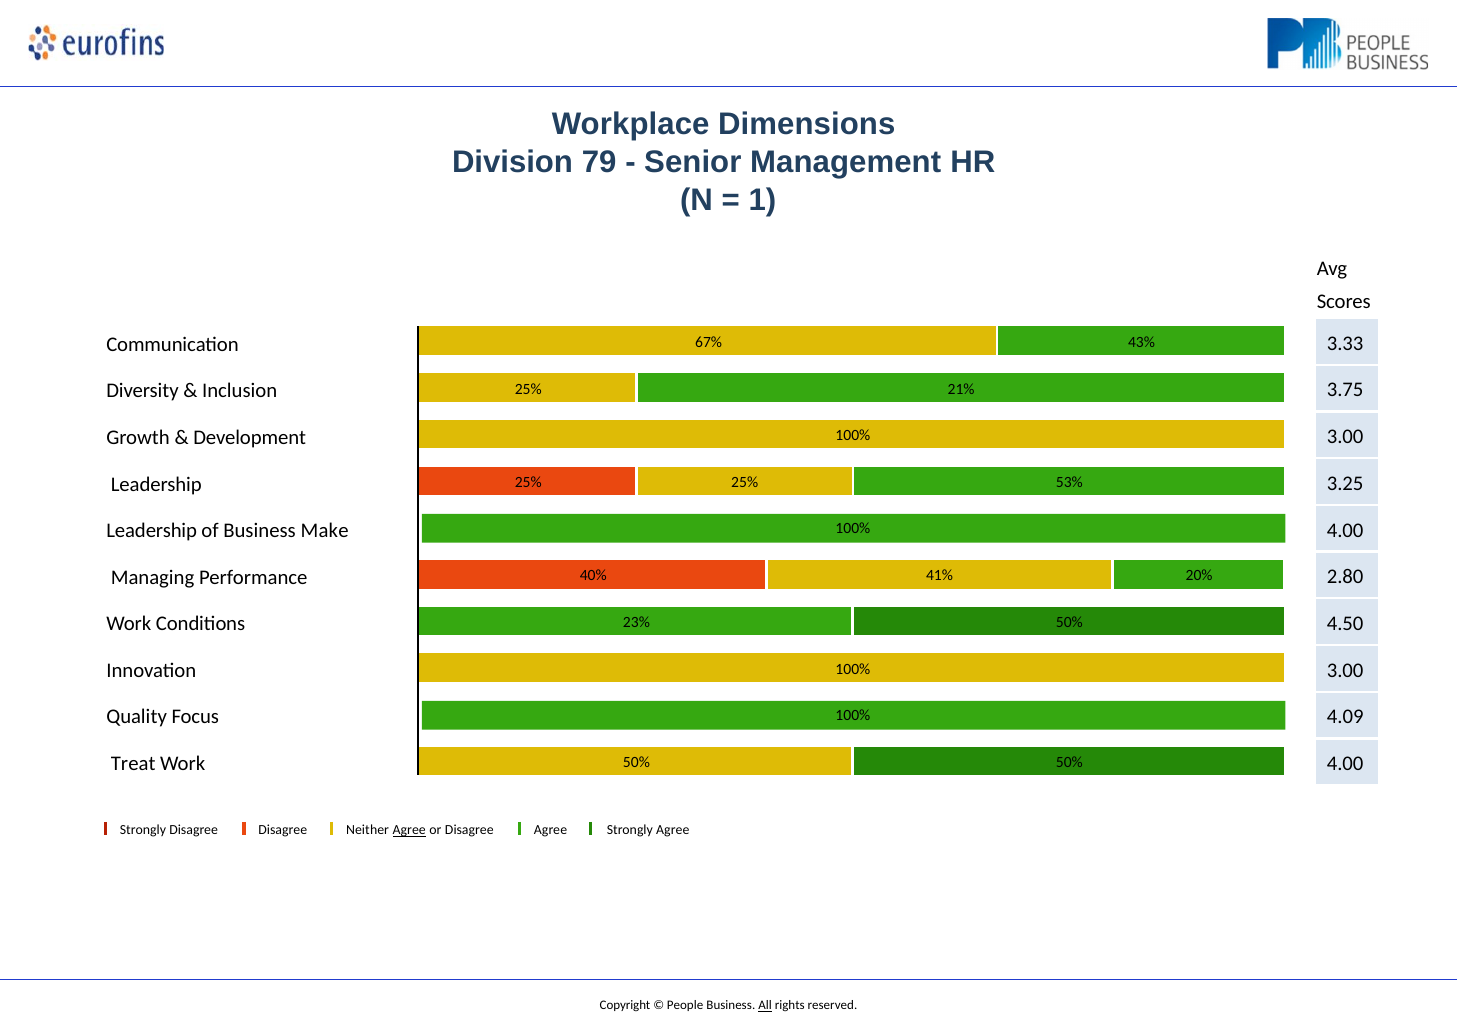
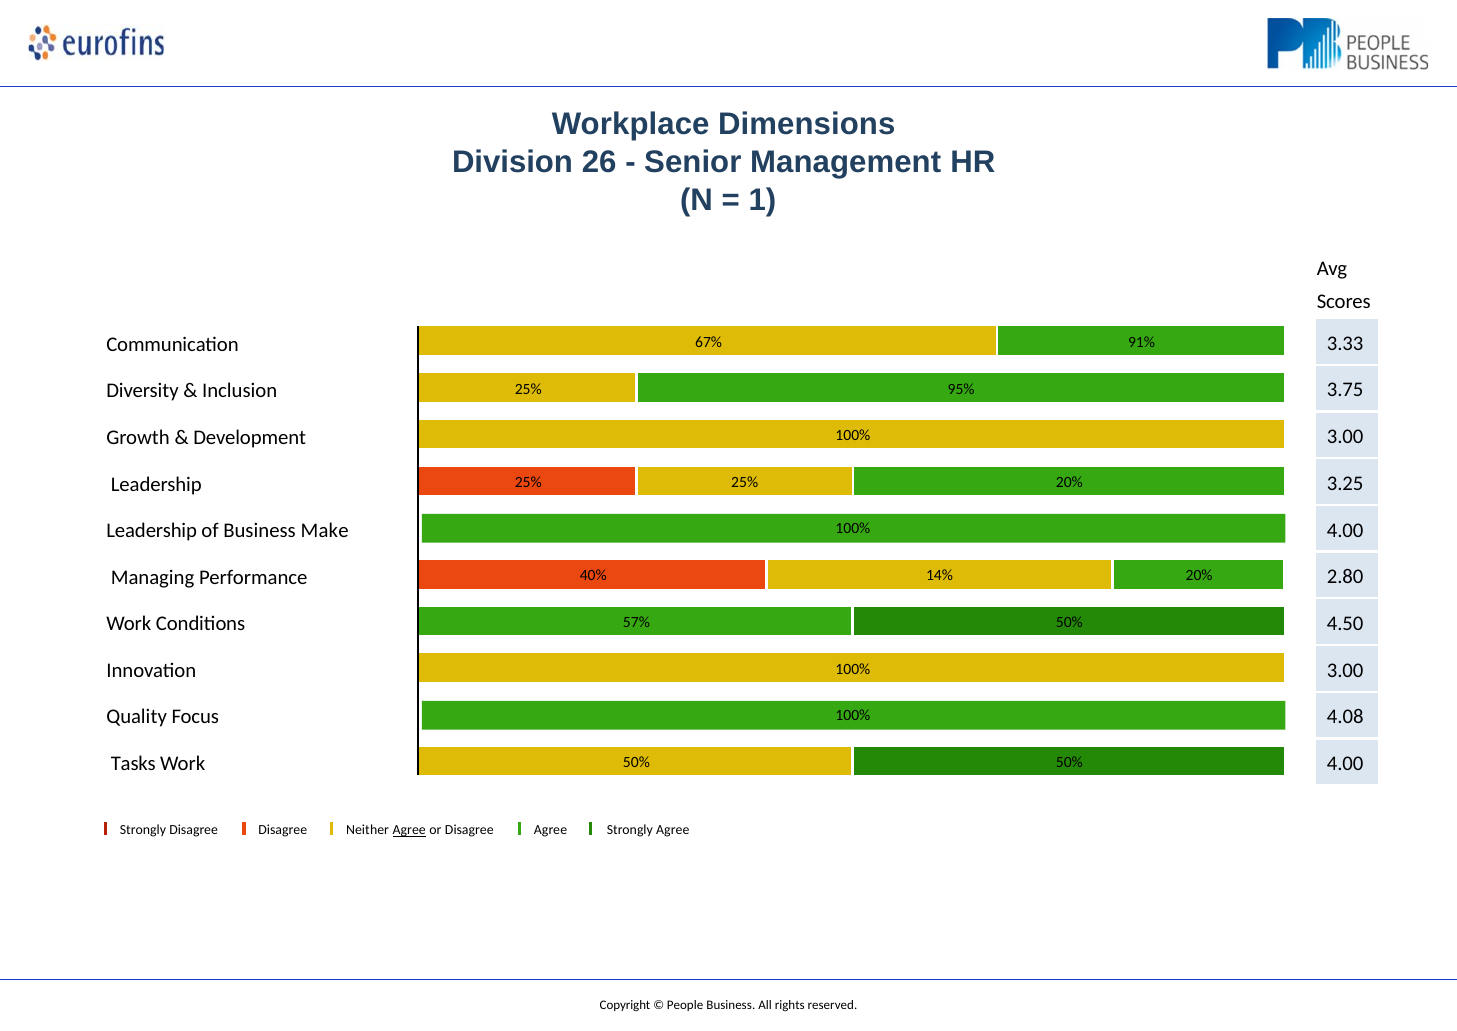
79: 79 -> 26 (599, 162)
43%: 43% -> 91% (1141, 342)
21%: 21% -> 95% (961, 389)
25% 53%: 53% -> 20% (1069, 482)
41%: 41% -> 14% (939, 576)
23%: 23% -> 57% (636, 622)
4.09: 4.09 -> 4.08 (1345, 717)
Treat: Treat -> Tasks (133, 763)
All underline: present -> none (765, 1005)
